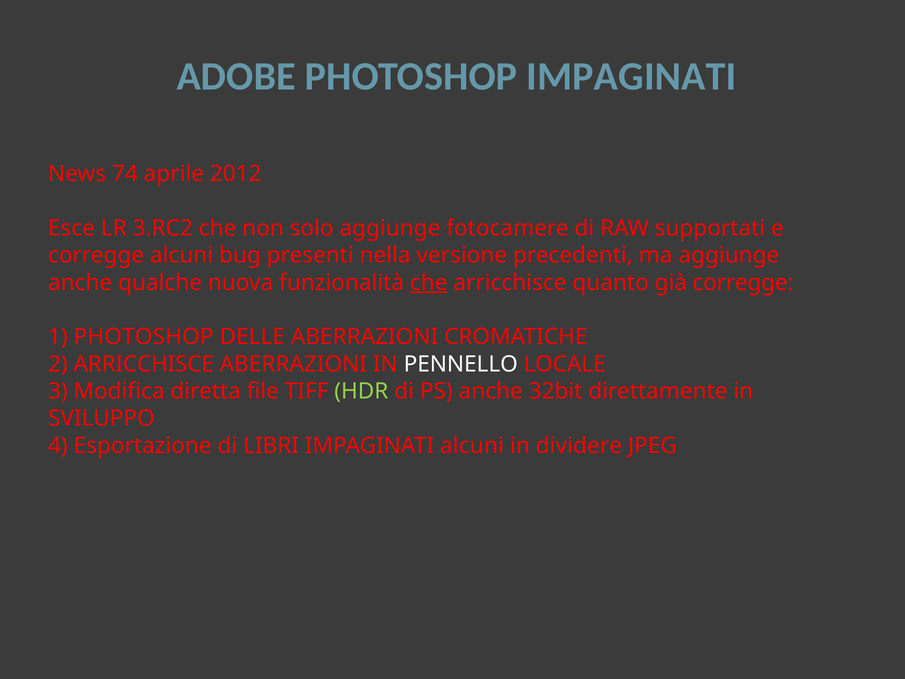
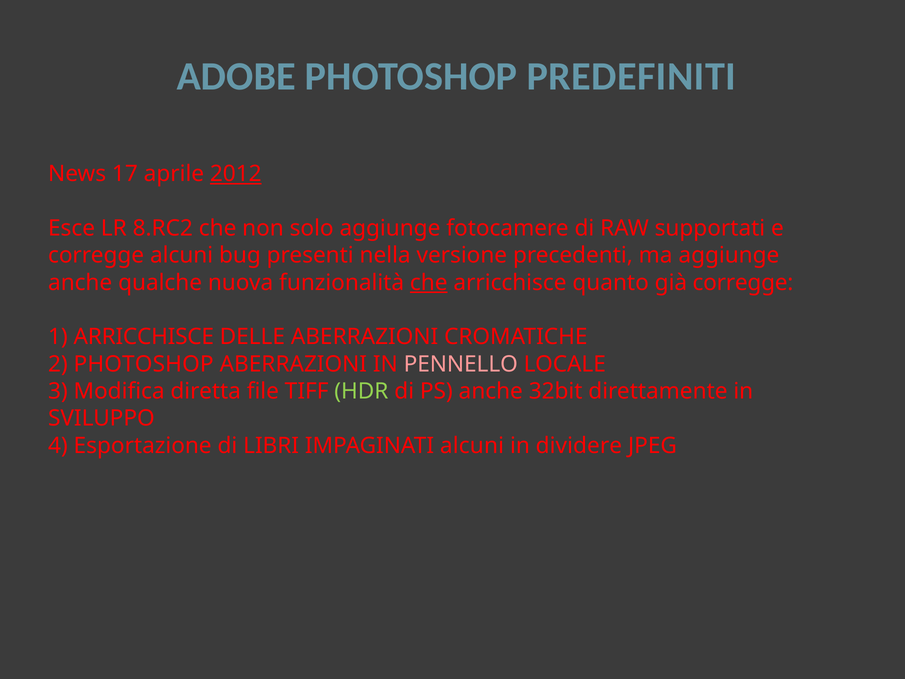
PHOTOSHOP IMPAGINATI: IMPAGINATI -> PREDEFINITI (631, 76)
74: 74 -> 17 (125, 174)
2012 underline: none -> present (236, 174)
3.RC2: 3.RC2 -> 8.RC2 (163, 228)
1 PHOTOSHOP: PHOTOSHOP -> ARRICCHISCE (144, 337)
2 ARRICCHISCE: ARRICCHISCE -> PHOTOSHOP (144, 364)
PENNELLO colour: white -> pink (461, 364)
